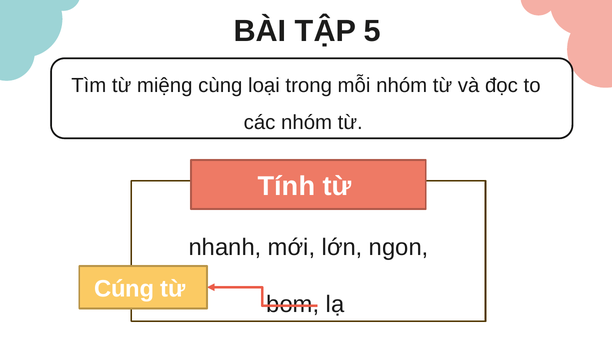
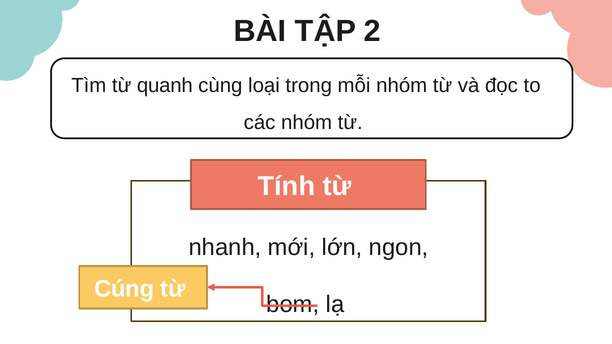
5: 5 -> 2 (372, 31)
miệng: miệng -> quanh (165, 86)
